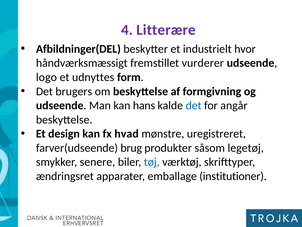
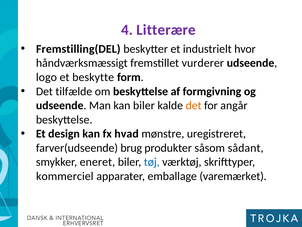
Afbildninger(DEL: Afbildninger(DEL -> Fremstilling(DEL (78, 49)
udnyttes: udnyttes -> beskytte (93, 77)
brugers: brugers -> tilfælde (74, 91)
kan hans: hans -> biler (144, 105)
det colour: blue -> orange (194, 105)
legetøj: legetøj -> sådant (246, 148)
senere: senere -> eneret (97, 162)
ændringsret: ændringsret -> kommerciel (65, 176)
institutioner: institutioner -> varemærket (233, 176)
